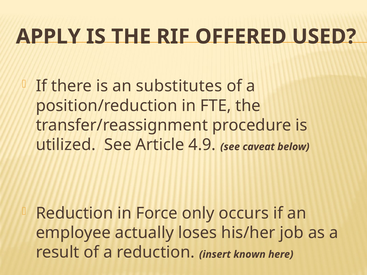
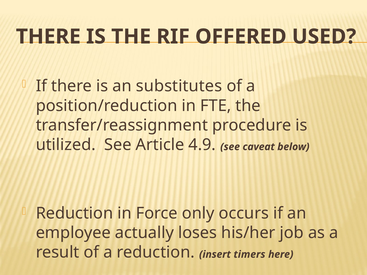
APPLY: APPLY -> THERE (48, 37)
known: known -> timers (249, 255)
